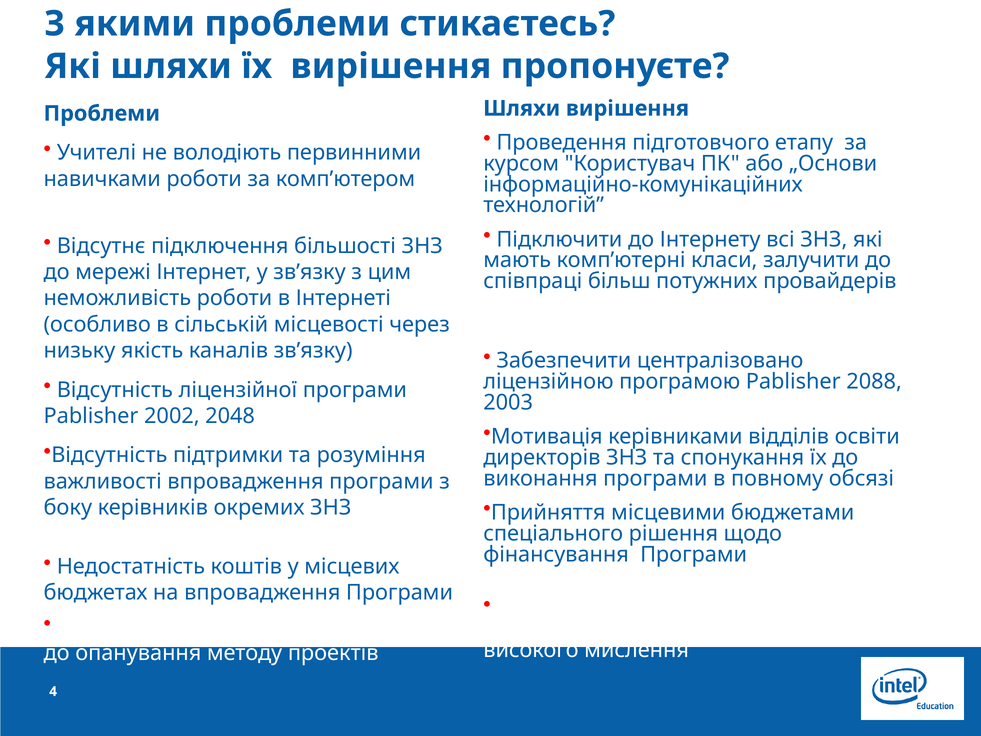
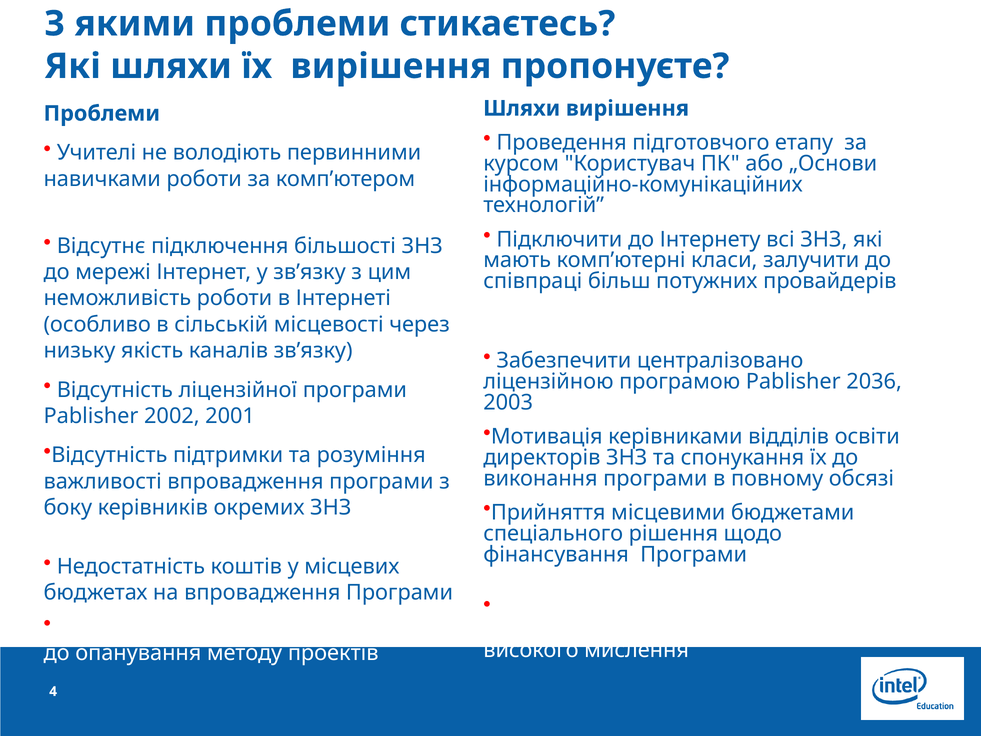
2088: 2088 -> 2036 (874, 382)
2048: 2048 -> 2001 (230, 416)
